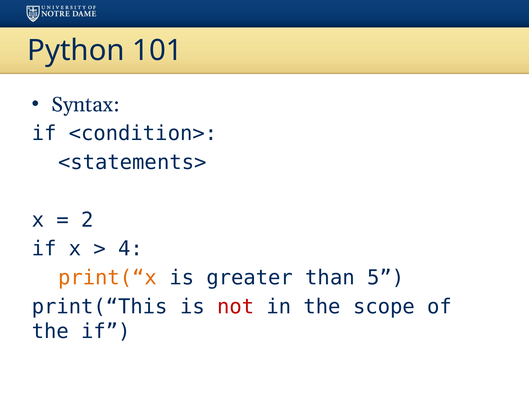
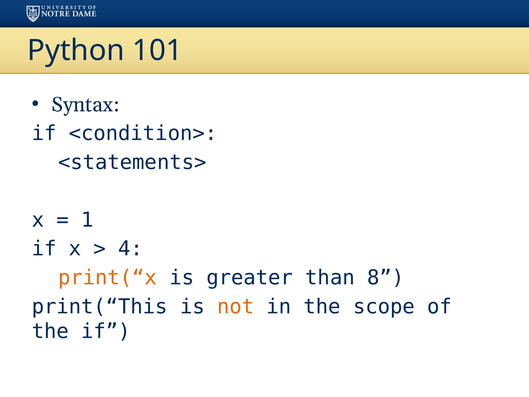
2: 2 -> 1 (87, 220)
5: 5 -> 8 (386, 278)
not colour: red -> orange (236, 306)
